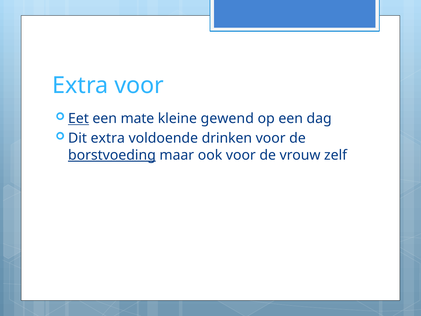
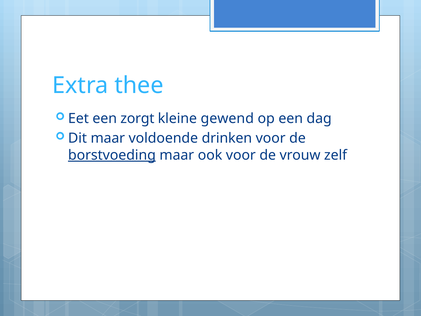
Extra voor: voor -> thee (139, 85)
Eet underline: present -> none (78, 119)
mate: mate -> zorgt (137, 119)
Dit extra: extra -> maar (108, 138)
